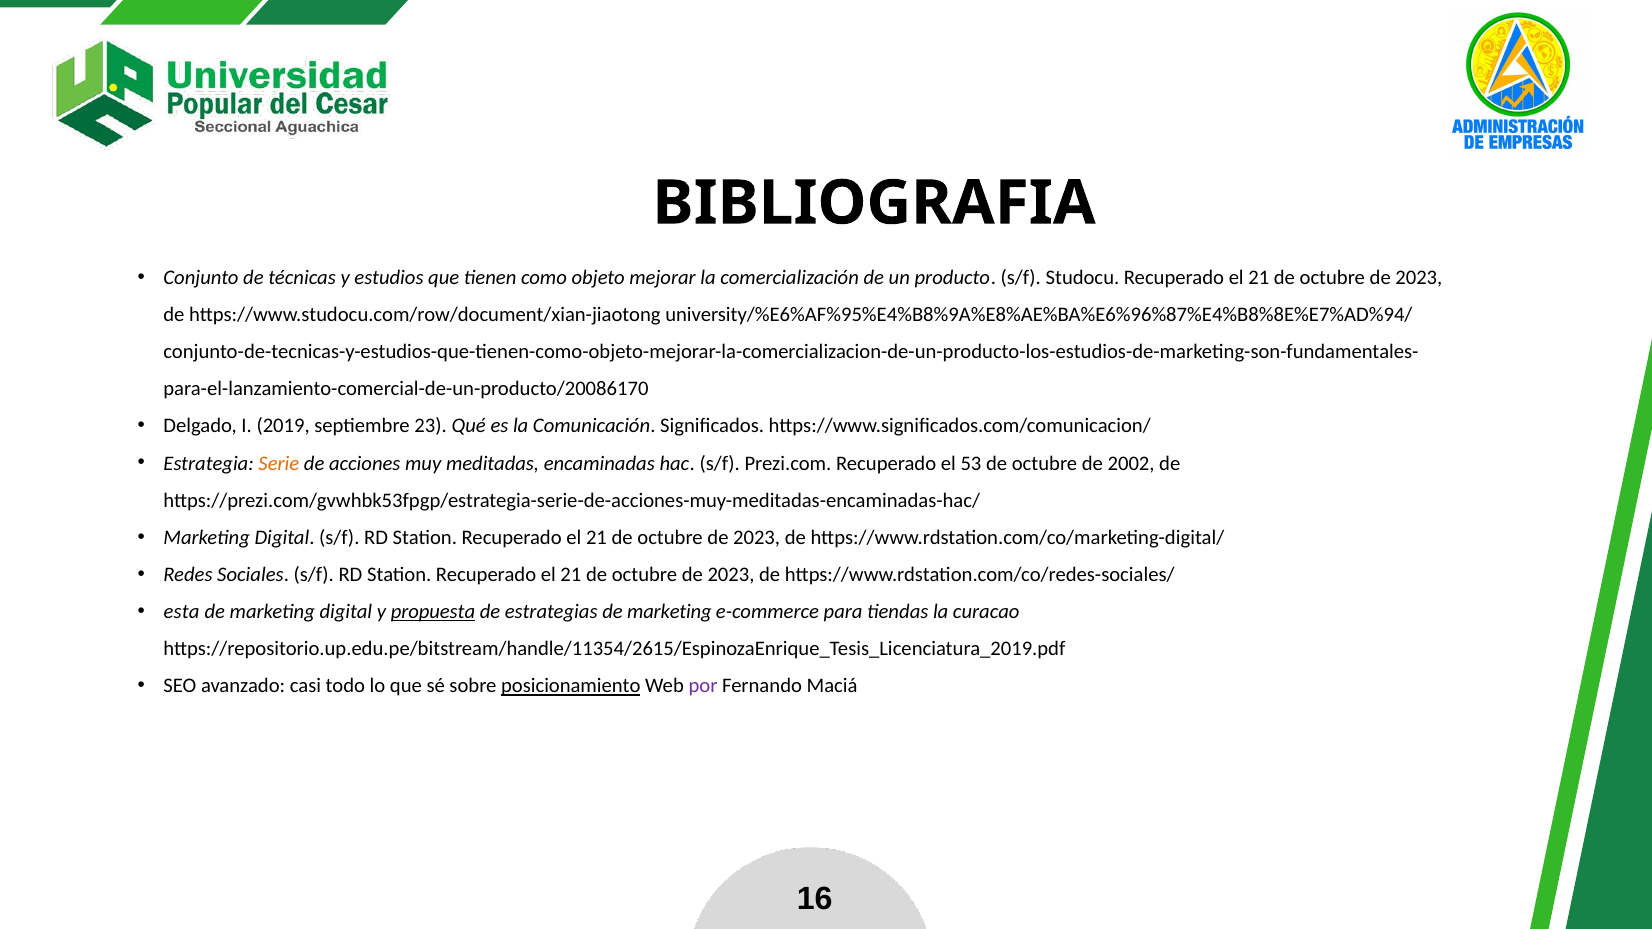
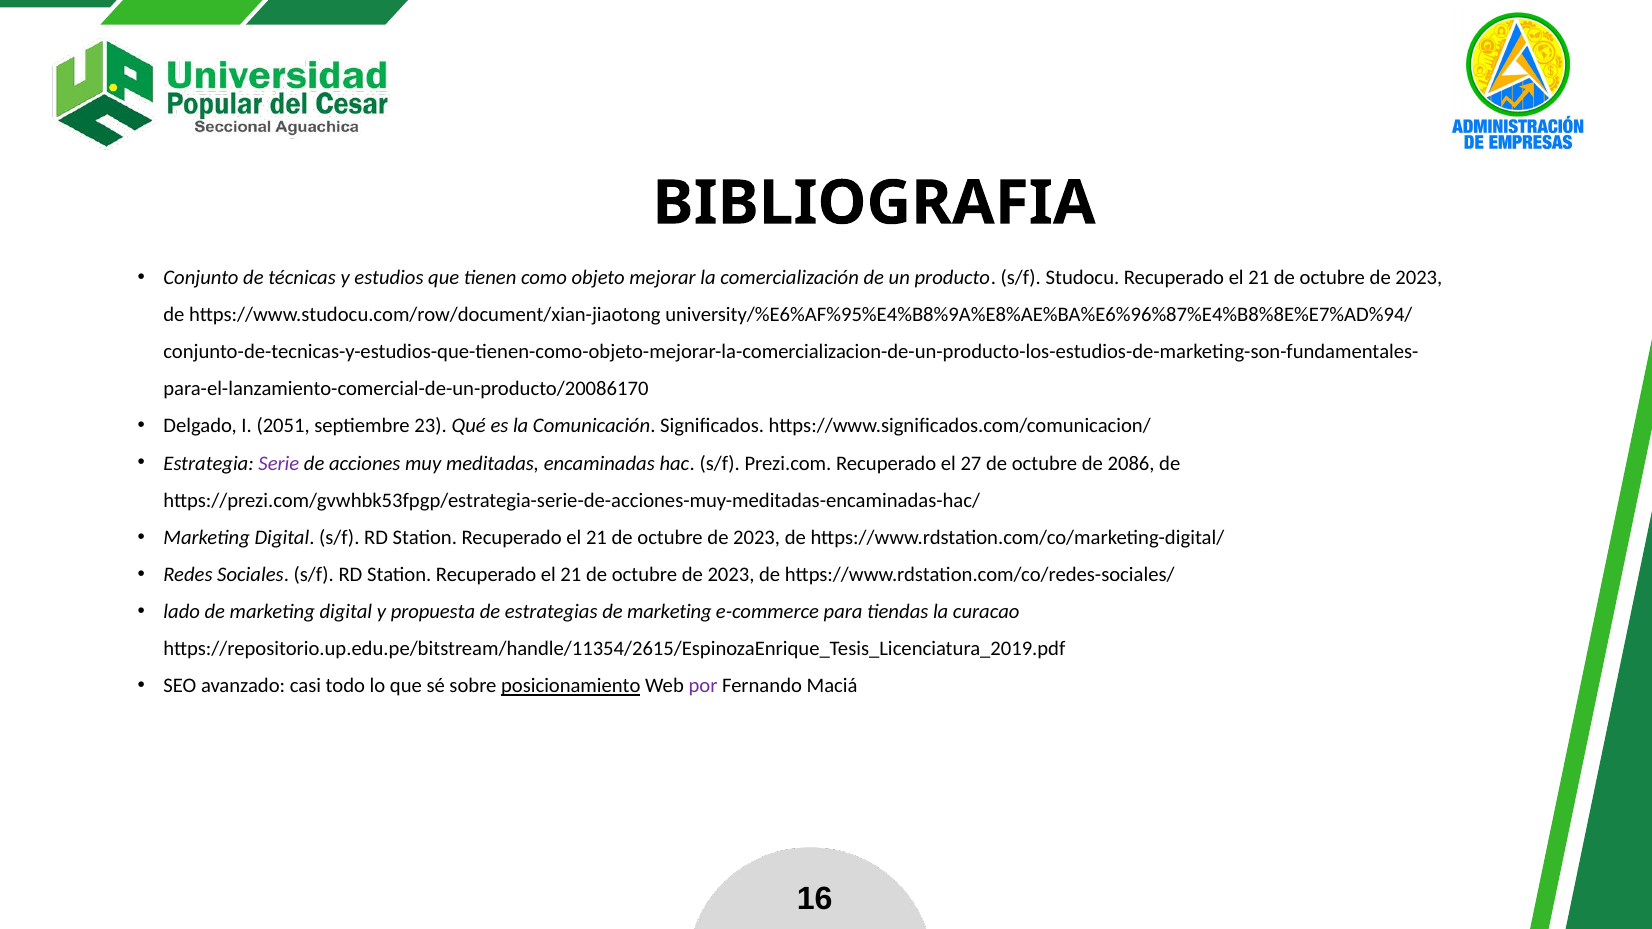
2019: 2019 -> 2051 (283, 426)
Serie colour: orange -> purple (279, 463)
53: 53 -> 27 (971, 463)
2002: 2002 -> 2086 (1131, 463)
esta: esta -> lado (182, 612)
propuesta underline: present -> none (433, 612)
